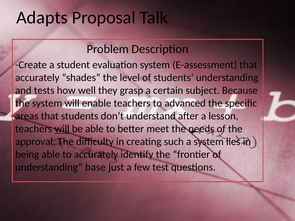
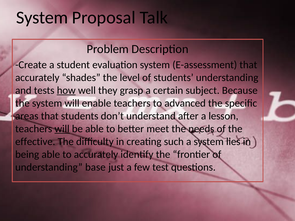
Adapts: Adapts -> System (42, 18)
how underline: none -> present (66, 90)
approval: approval -> effective (35, 142)
